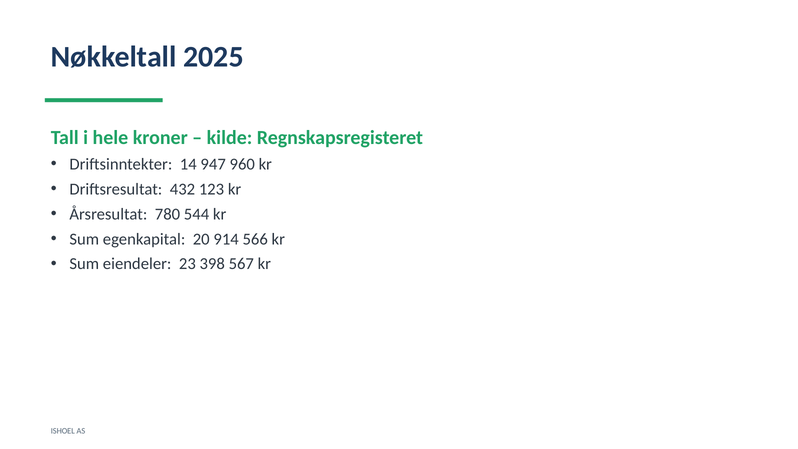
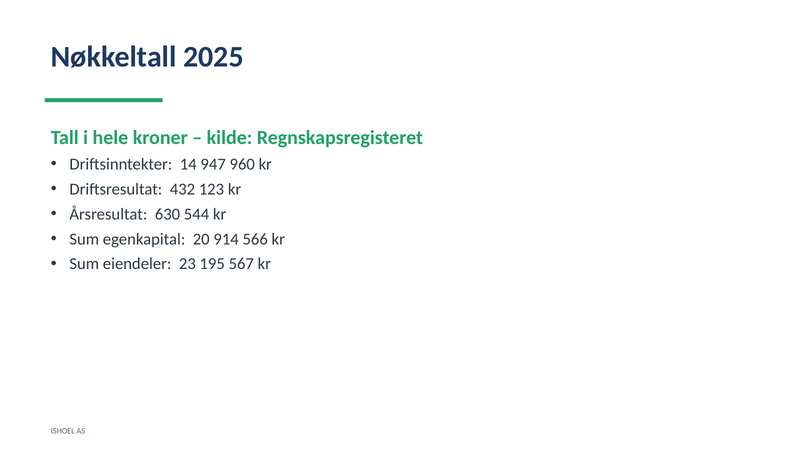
780: 780 -> 630 (167, 214)
398: 398 -> 195 (212, 264)
